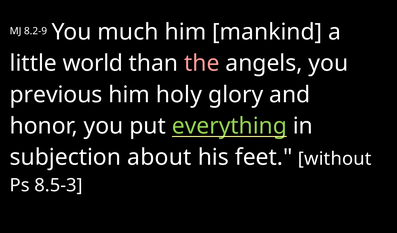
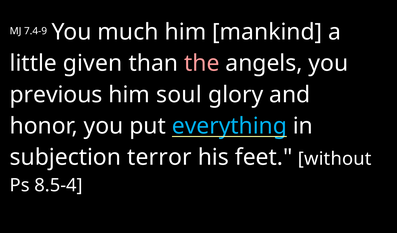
8.2-9: 8.2-9 -> 7.4-9 (36, 31)
world: world -> given (93, 63)
holy: holy -> soul (179, 95)
everything colour: light green -> light blue (229, 126)
about: about -> terror (159, 157)
8.5-3: 8.5-3 -> 8.5-4 (59, 185)
